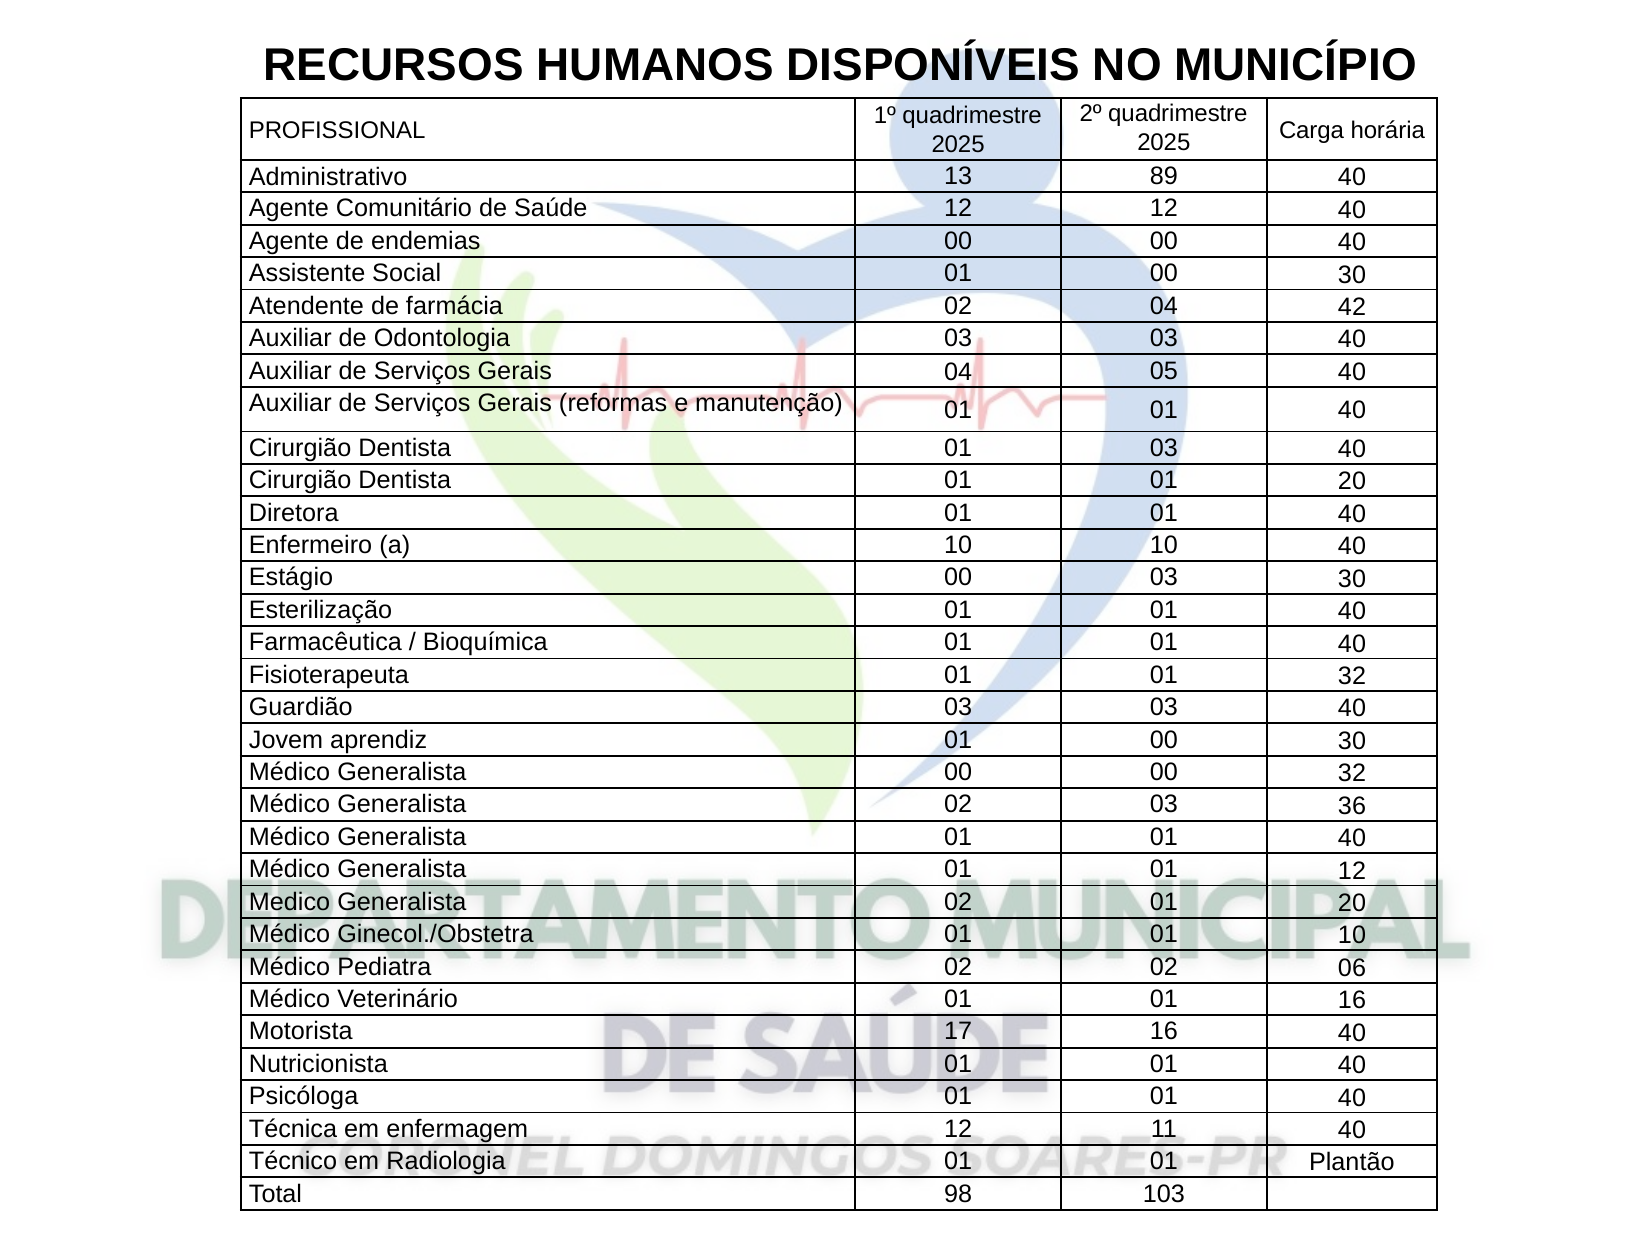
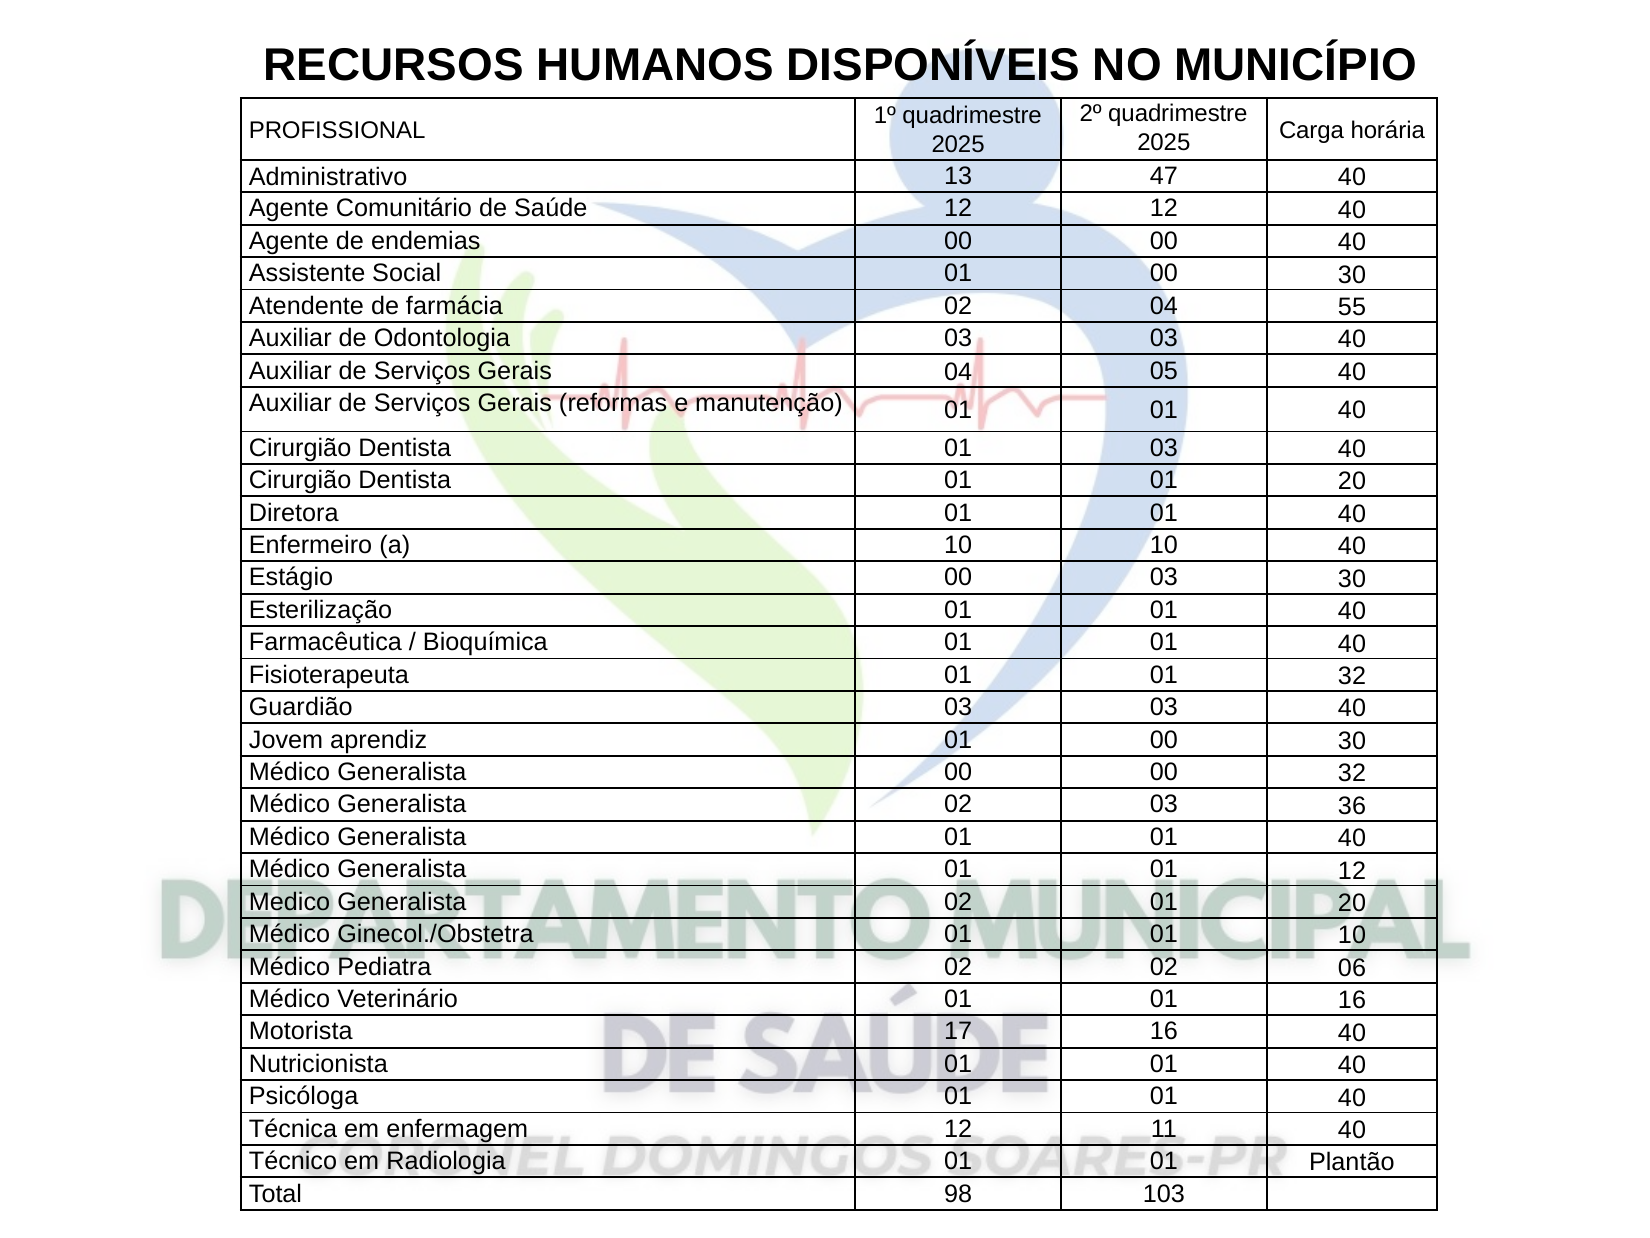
89: 89 -> 47 (1164, 176)
42: 42 -> 55 (1352, 307)
